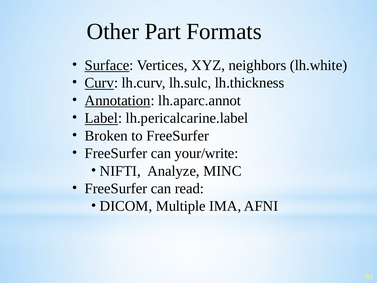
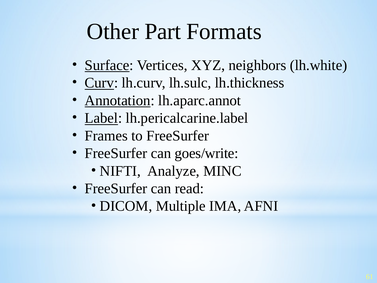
Broken: Broken -> Frames (106, 136)
your/write: your/write -> goes/write (207, 153)
